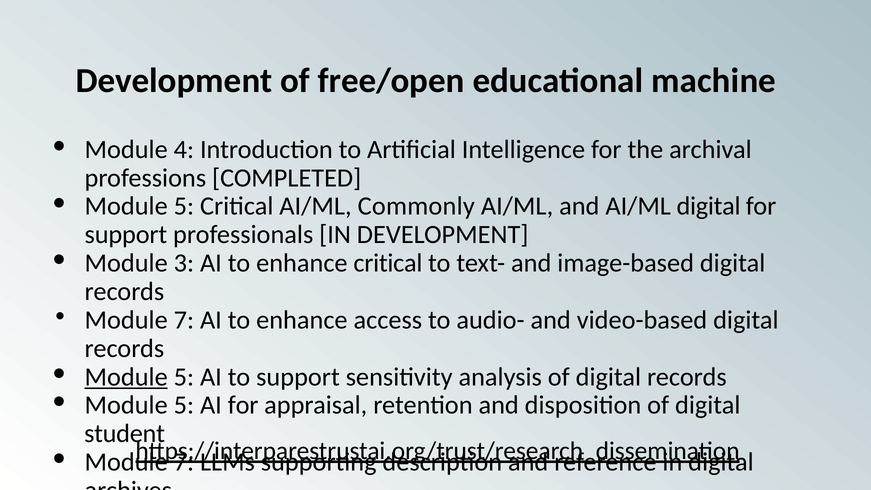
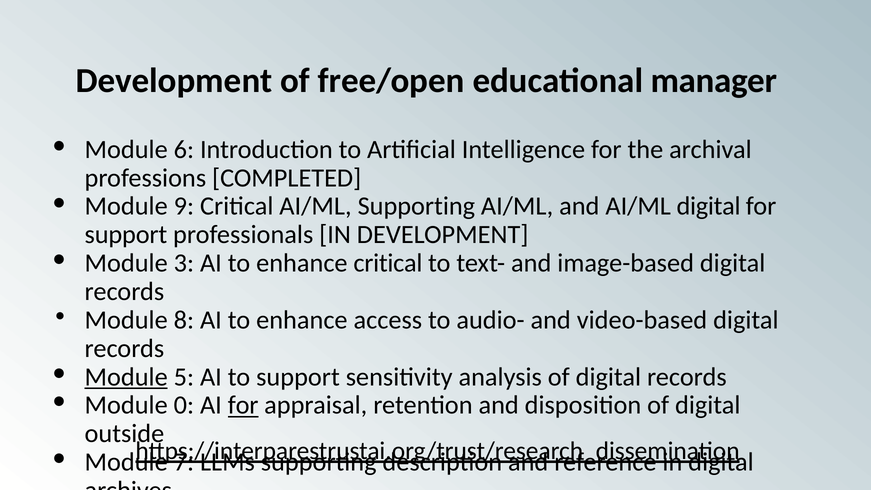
machine: machine -> manager (714, 81)
4: 4 -> 6 (184, 149)
5: 5 -> 9 (184, 206)
AI/ML Commonly: Commonly -> Supporting (416, 206)
7: 7 -> 8 (184, 320)
5: 5 -> 0 (184, 405)
for underline: none -> present (243, 405)
student: student -> outside (124, 434)
